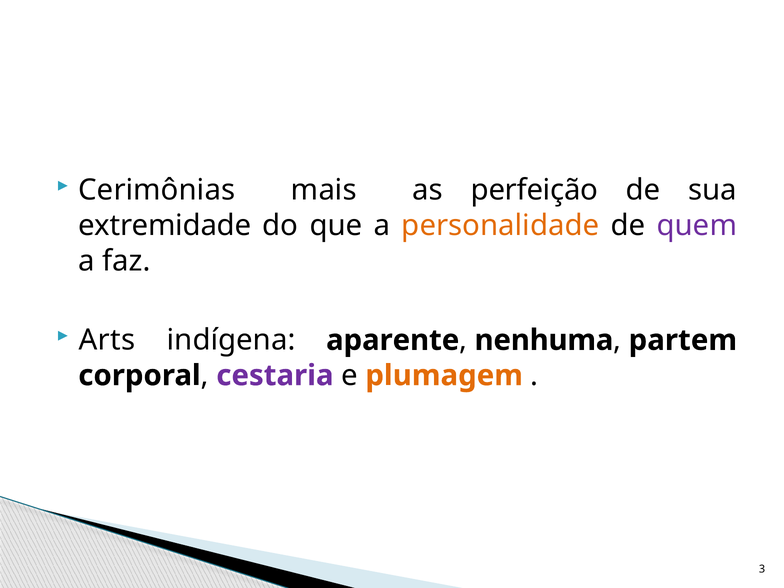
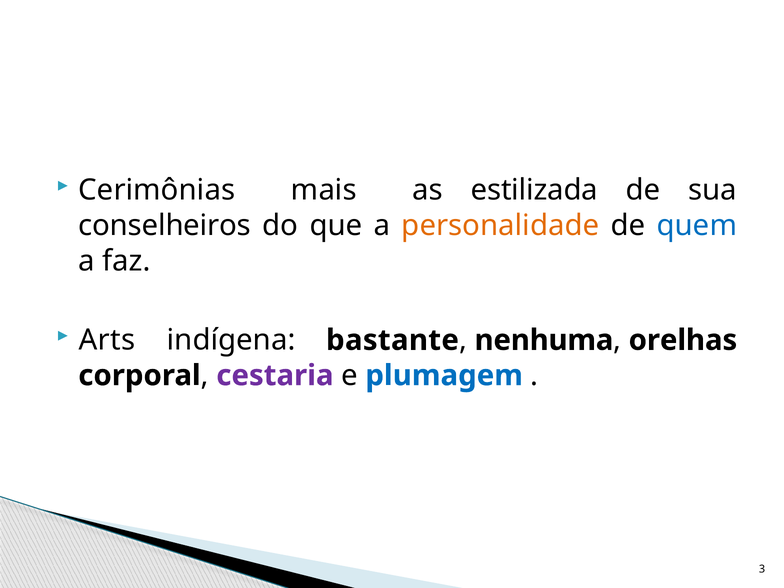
perfeição: perfeição -> estilizada (534, 190)
extremidade: extremidade -> conselheiros (165, 226)
quem colour: purple -> blue (697, 226)
aparente: aparente -> bastante (392, 340)
partem: partem -> orelhas (683, 340)
plumagem colour: orange -> blue (444, 376)
